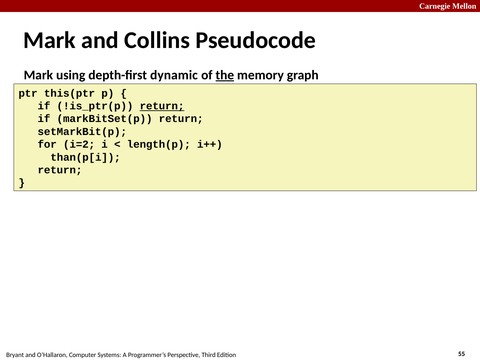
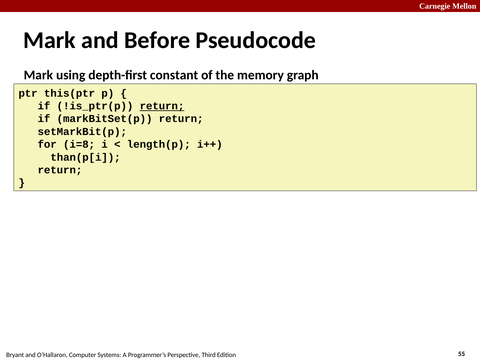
Collins: Collins -> Before (157, 40)
dynamic: dynamic -> constant (174, 75)
the underline: present -> none (225, 75)
i=2: i=2 -> i=8 (79, 144)
